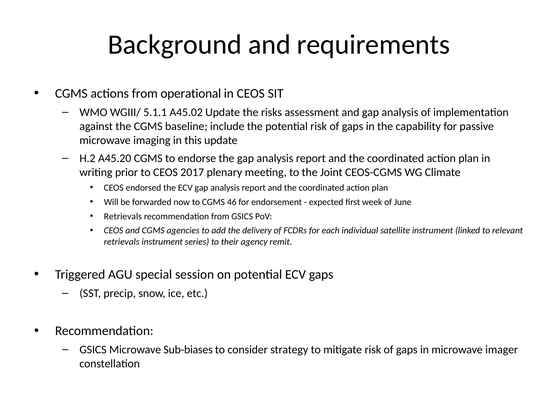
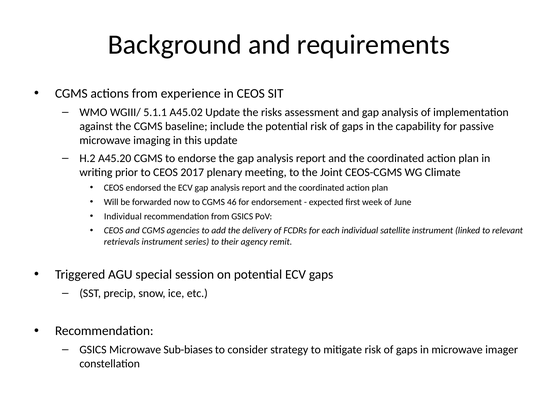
operational: operational -> experience (191, 93)
Retrievals: Retrievals -> Individual (123, 216)
